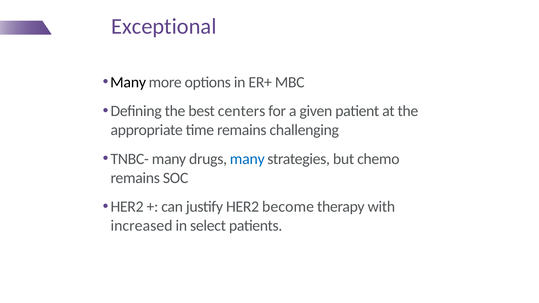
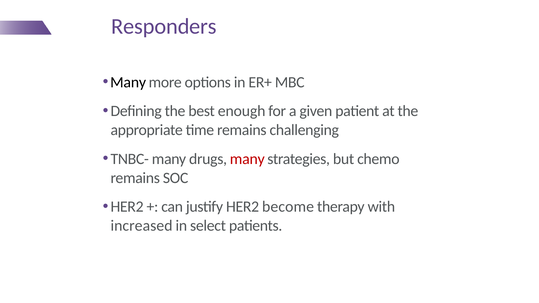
Exceptional: Exceptional -> Responders (164, 26)
centers: centers -> enough (242, 111)
many colour: blue -> red (247, 159)
